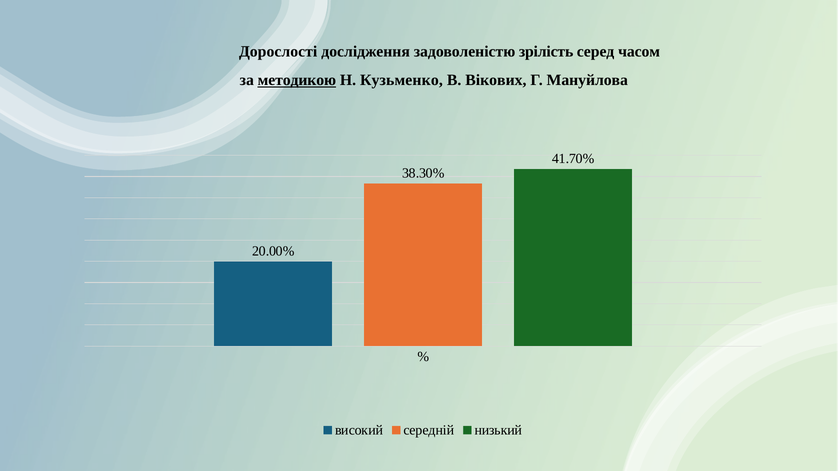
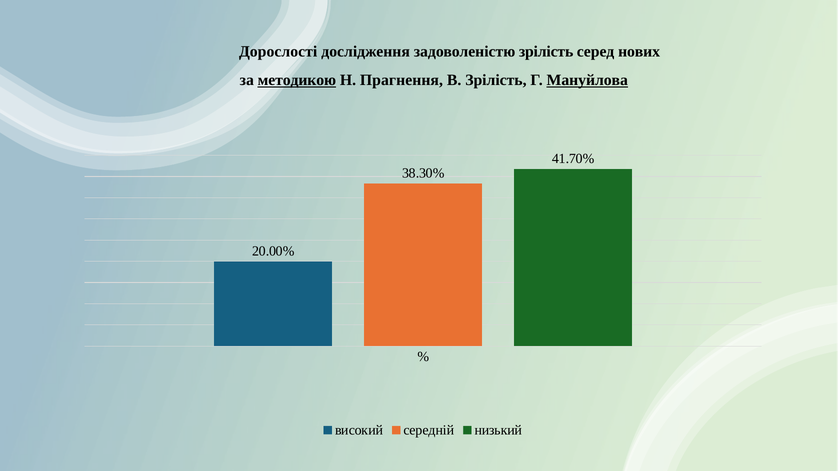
часом: часом -> нових (639, 52)
Кузьменко: Кузьменко -> Прагнення (401, 80)
В Вікових: Вікових -> Зрілість (496, 80)
Мануйлова underline: none -> present (587, 80)
